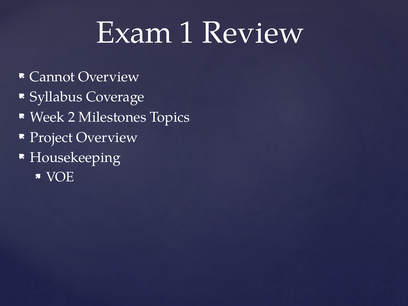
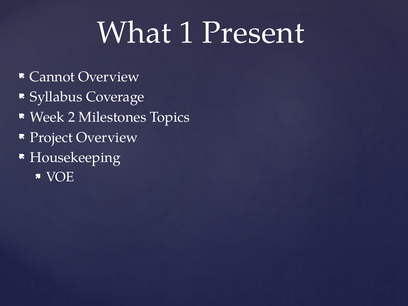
Exam: Exam -> What (134, 33)
Review: Review -> Present (253, 33)
